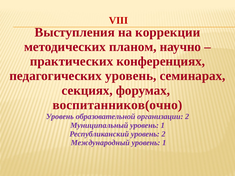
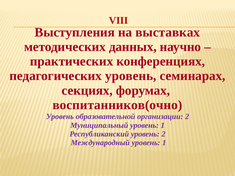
коррекции: коррекции -> выставках (168, 32)
планом: планом -> данных (133, 47)
